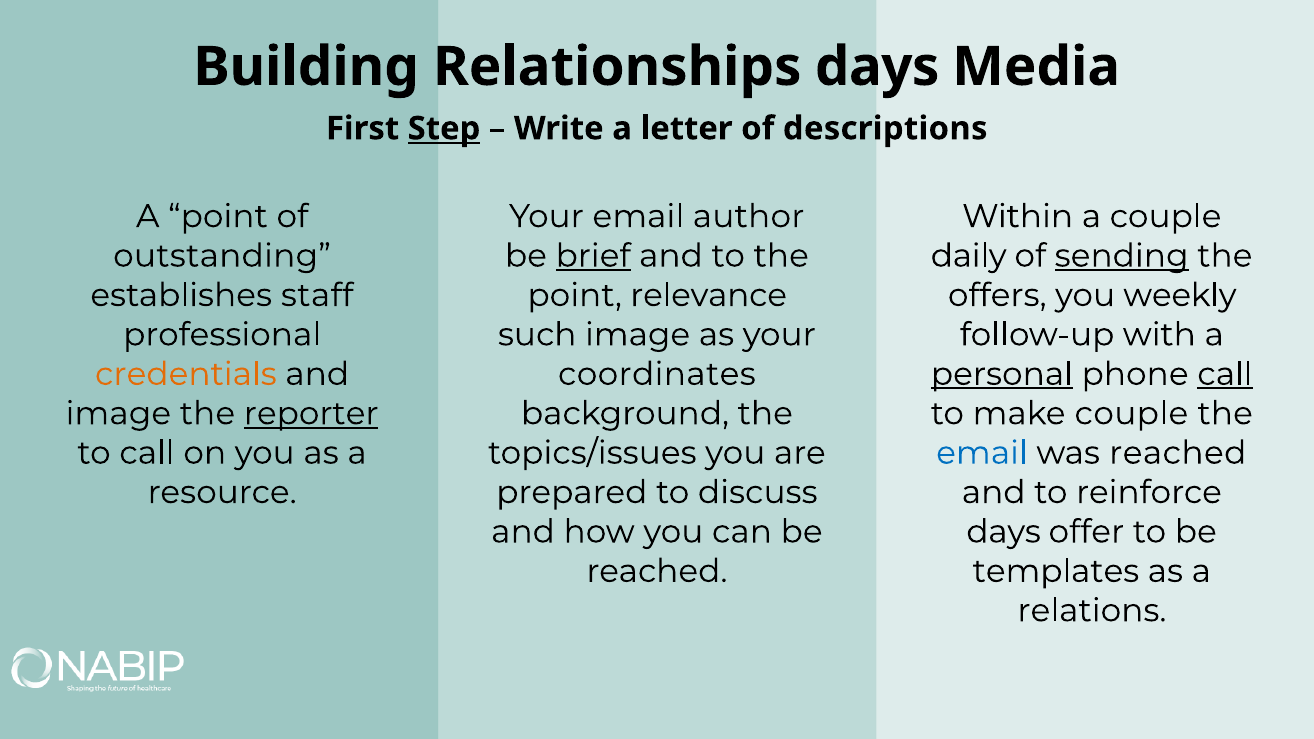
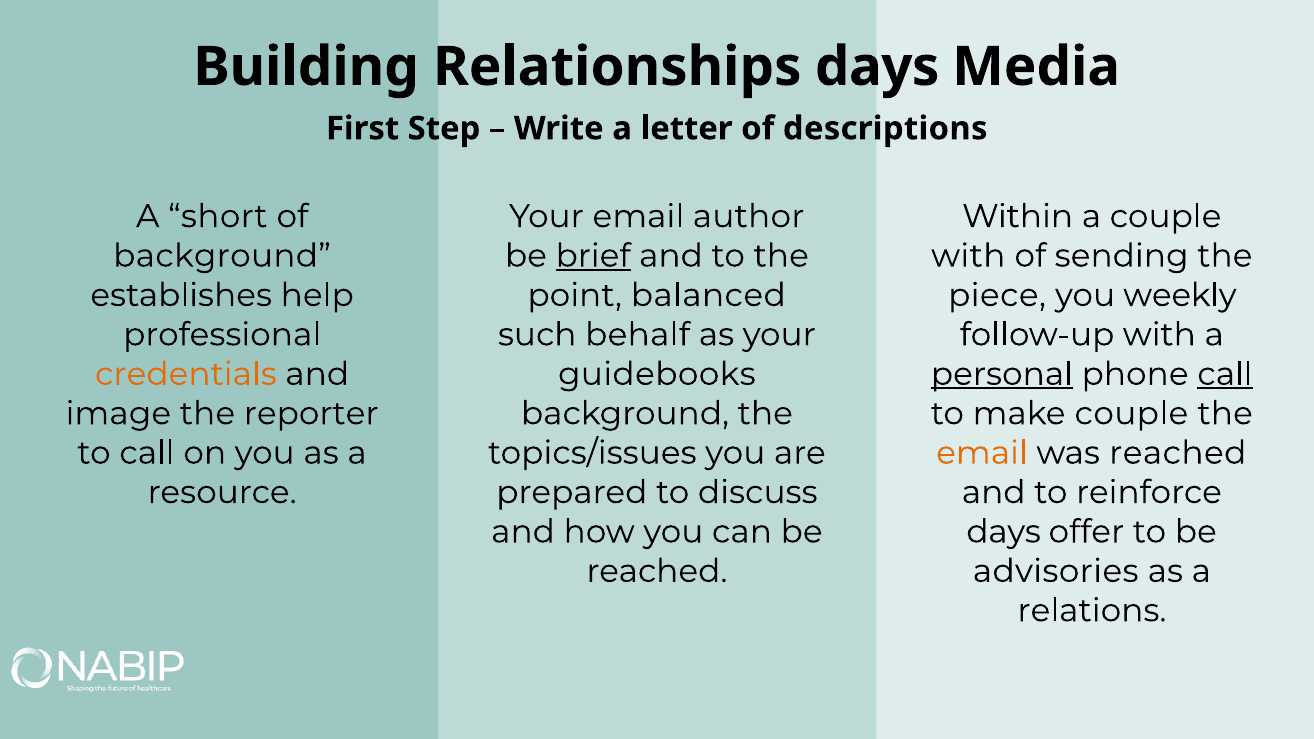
Step underline: present -> none (444, 129)
A point: point -> short (218, 216)
outstanding: outstanding -> background (222, 256)
daily: daily -> with (968, 256)
sending underline: present -> none (1122, 256)
staff: staff -> help (317, 295)
relevance: relevance -> balanced (708, 295)
offers: offers -> piece (997, 295)
such image: image -> behalf (637, 335)
coordinates: coordinates -> guidebooks (657, 374)
reporter underline: present -> none (311, 414)
email colour: blue -> orange (982, 453)
templates: templates -> advisories (1056, 571)
